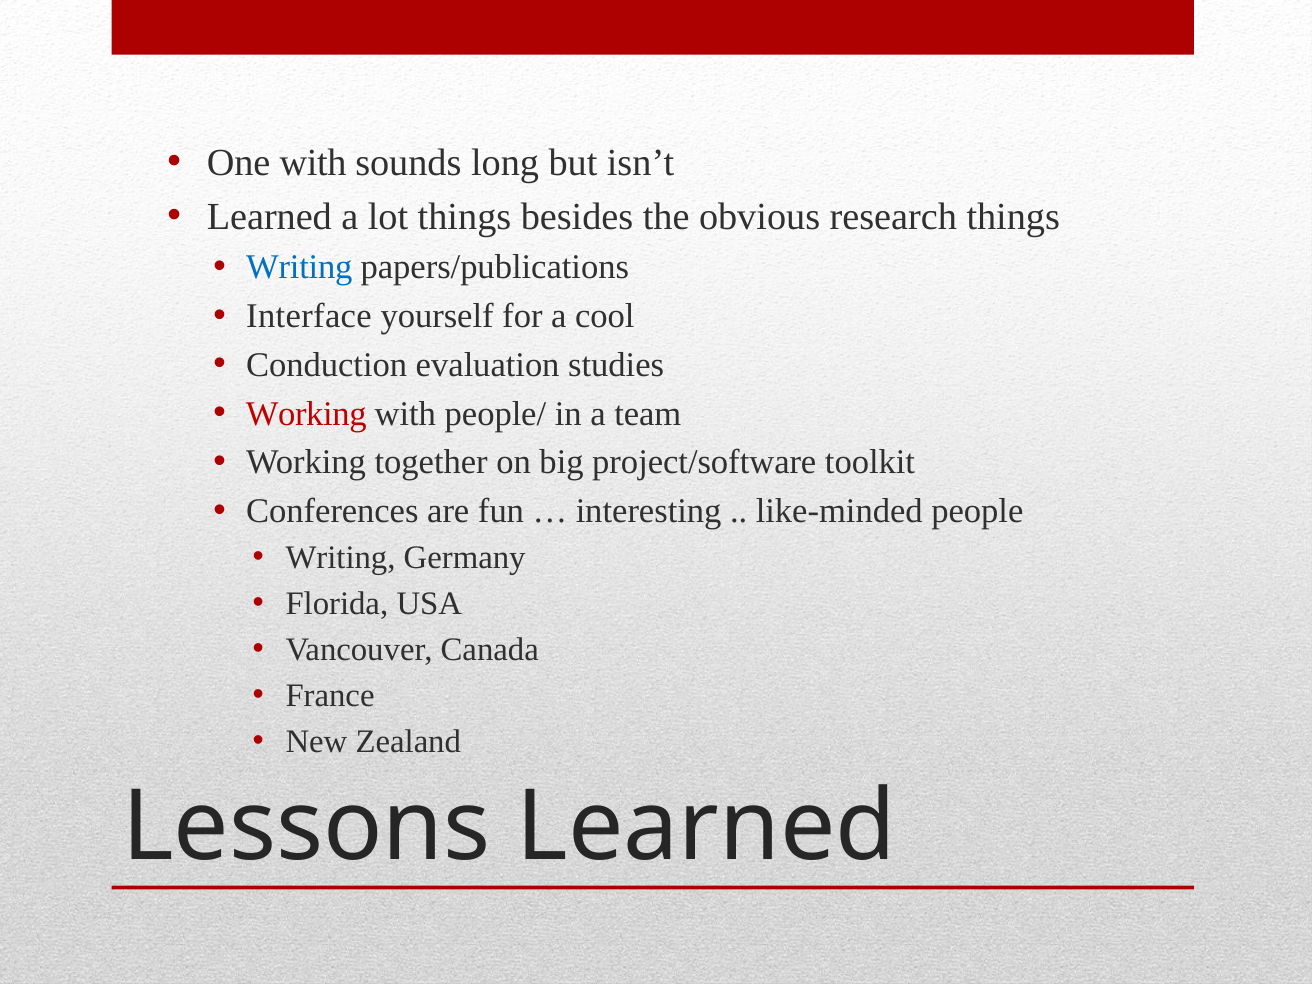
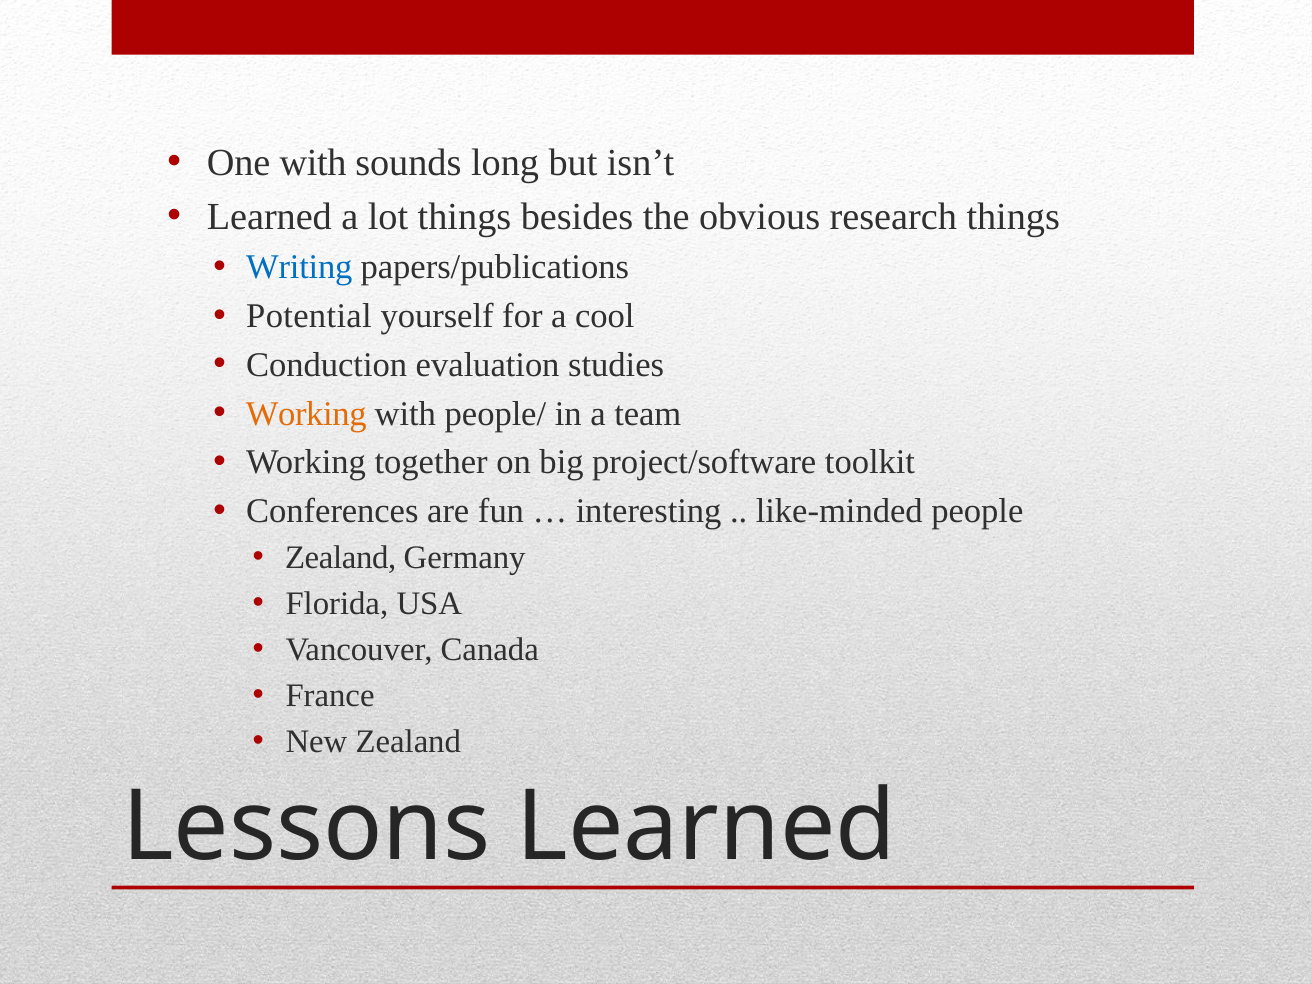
Interface: Interface -> Potential (309, 316)
Working colour: red -> orange (306, 414)
Writing: Writing -> Zealand (341, 558)
